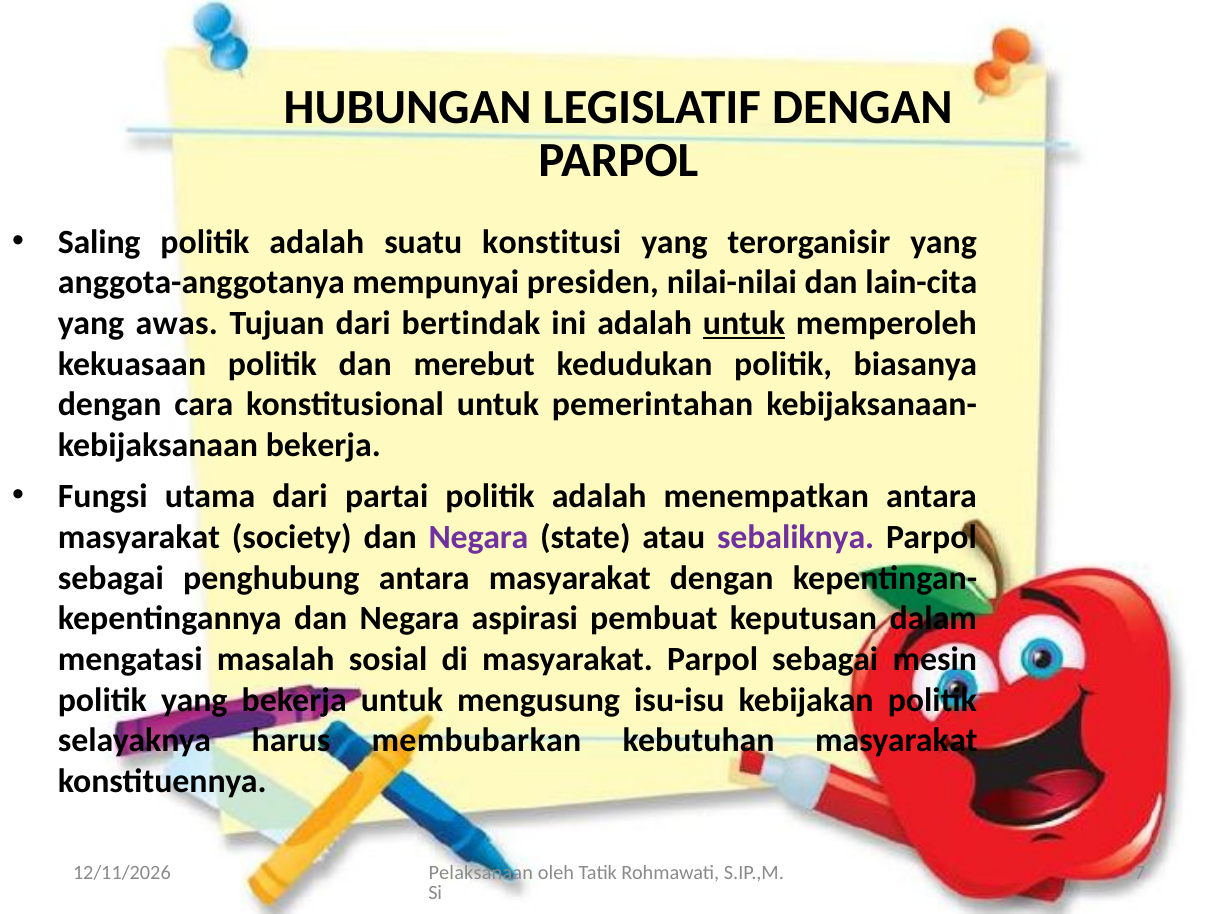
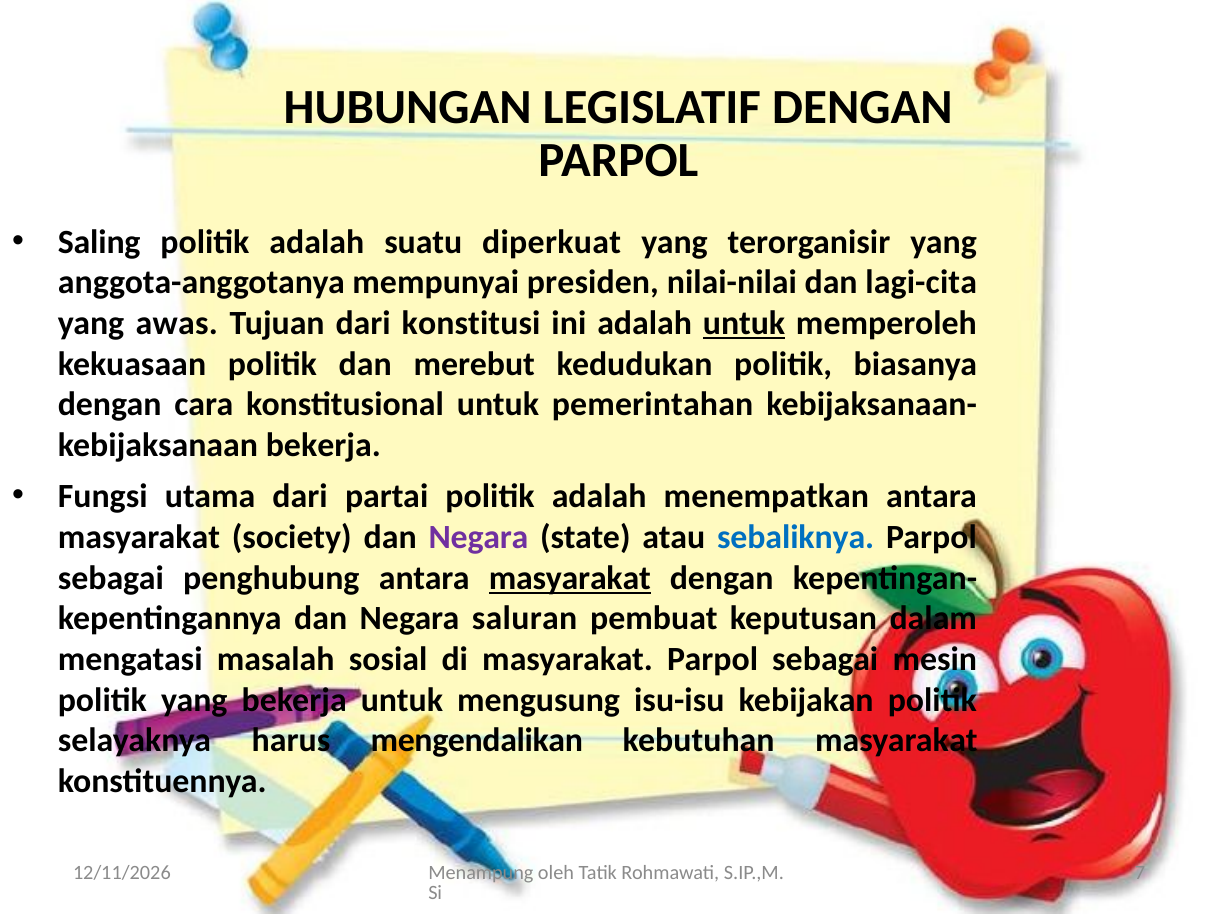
konstitusi: konstitusi -> diperkuat (552, 242)
lain-cita: lain-cita -> lagi-cita (921, 283)
bertindak: bertindak -> konstitusi (471, 323)
sebaliknya colour: purple -> blue (796, 537)
masyarakat underline: none -> present (570, 578)
aspirasi: aspirasi -> saluran (525, 618)
membubarkan: membubarkan -> mengendalikan (477, 740)
Pelaksanaan: Pelaksanaan -> Menampung (481, 872)
